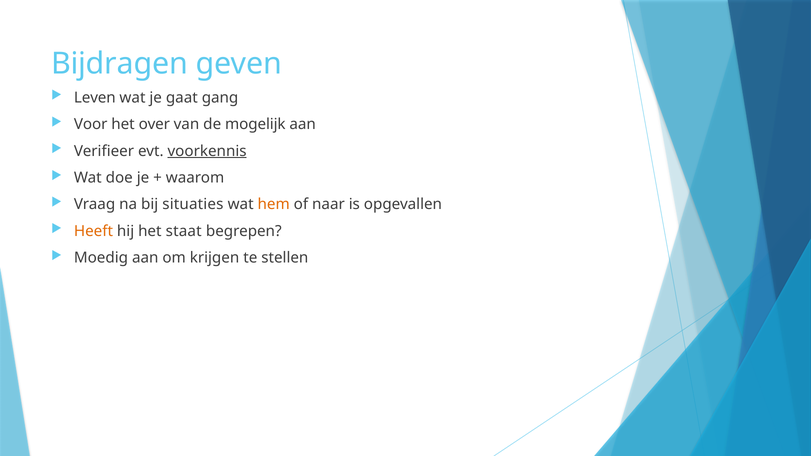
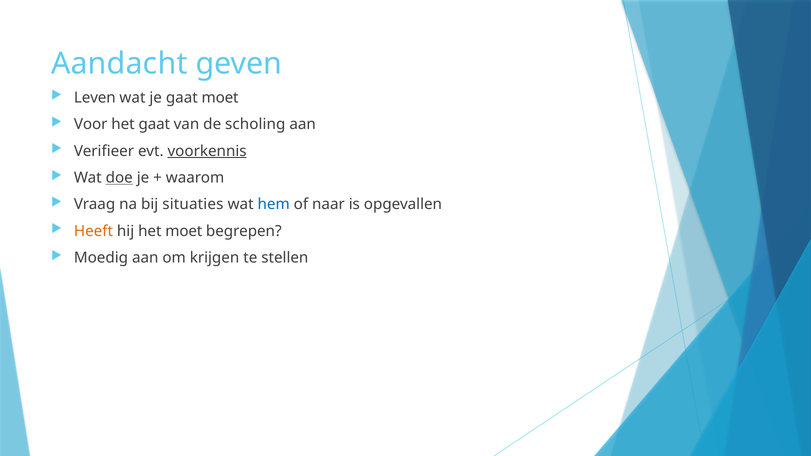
Bijdragen: Bijdragen -> Aandacht (119, 64)
gaat gang: gang -> moet (220, 98)
het over: over -> gaat (154, 124)
mogelijk: mogelijk -> scholing (255, 124)
doe underline: none -> present (119, 178)
hem colour: orange -> blue (274, 205)
het staat: staat -> moet (184, 231)
